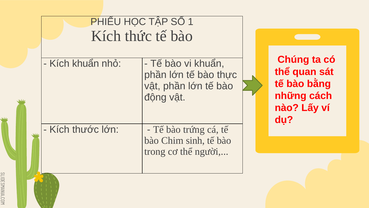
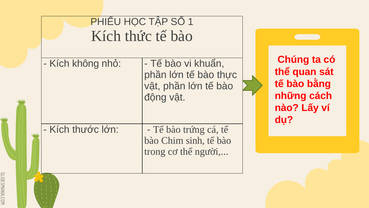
Kích khuẩn: khuẩn -> không (86, 64)
